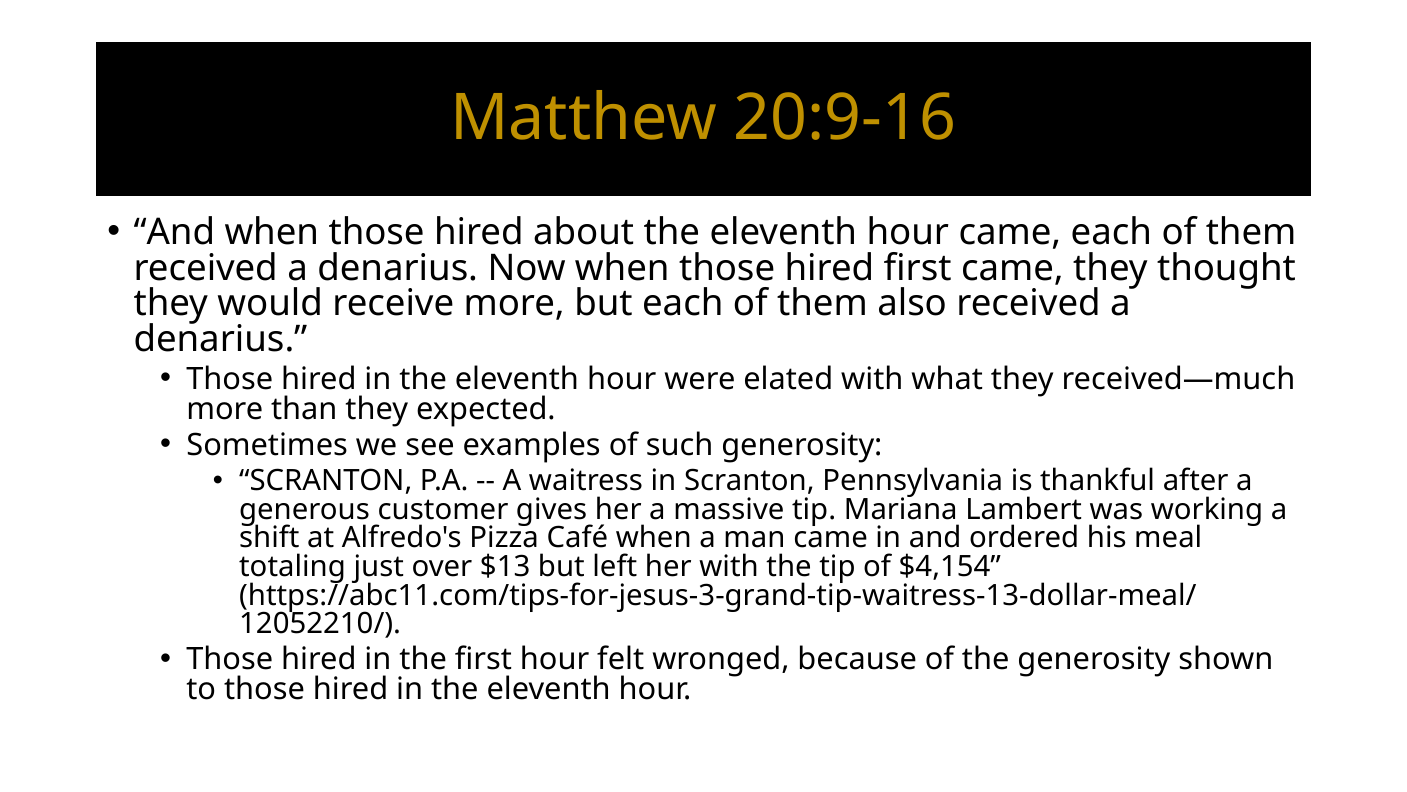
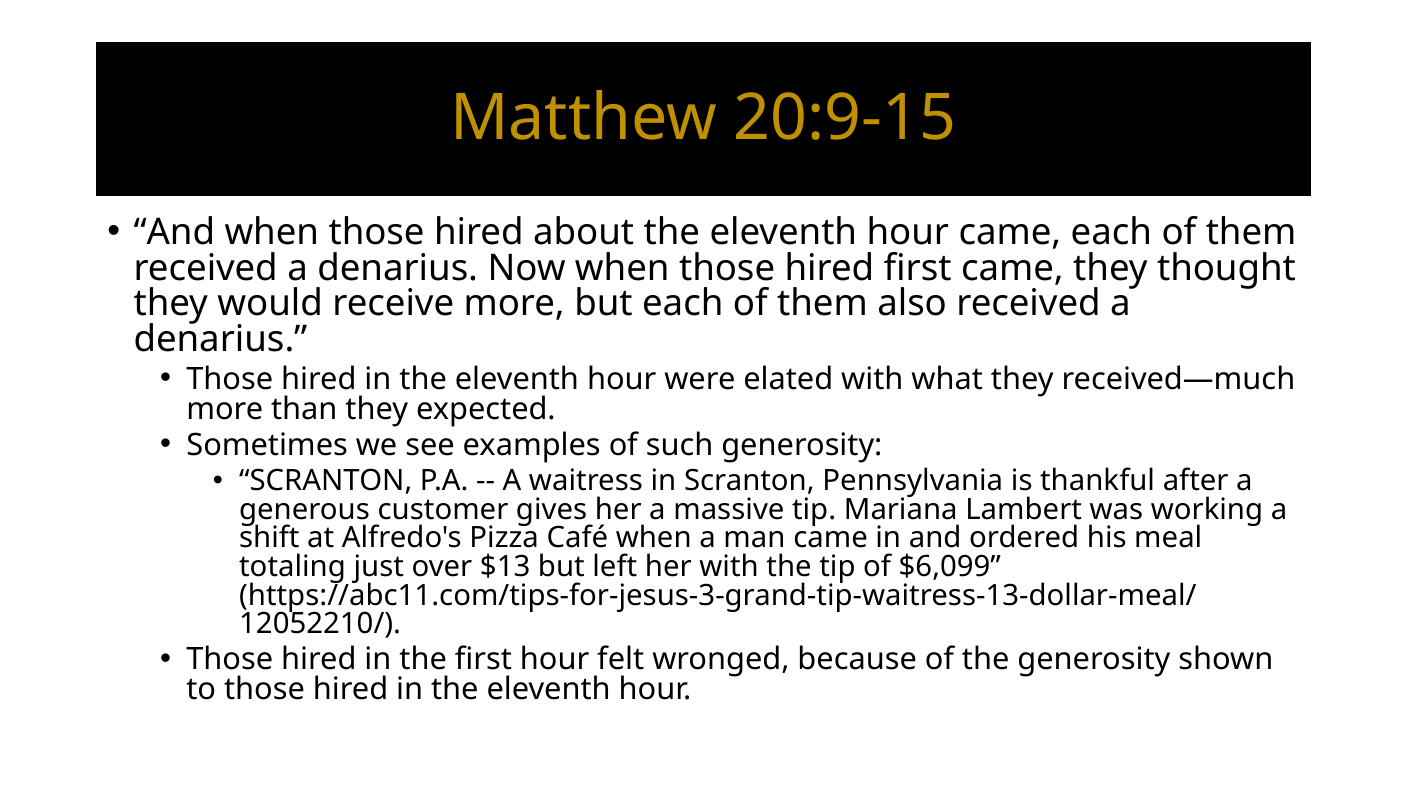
20:9-16: 20:9-16 -> 20:9-15 (845, 118)
$4,154: $4,154 -> $6,099 (950, 566)
